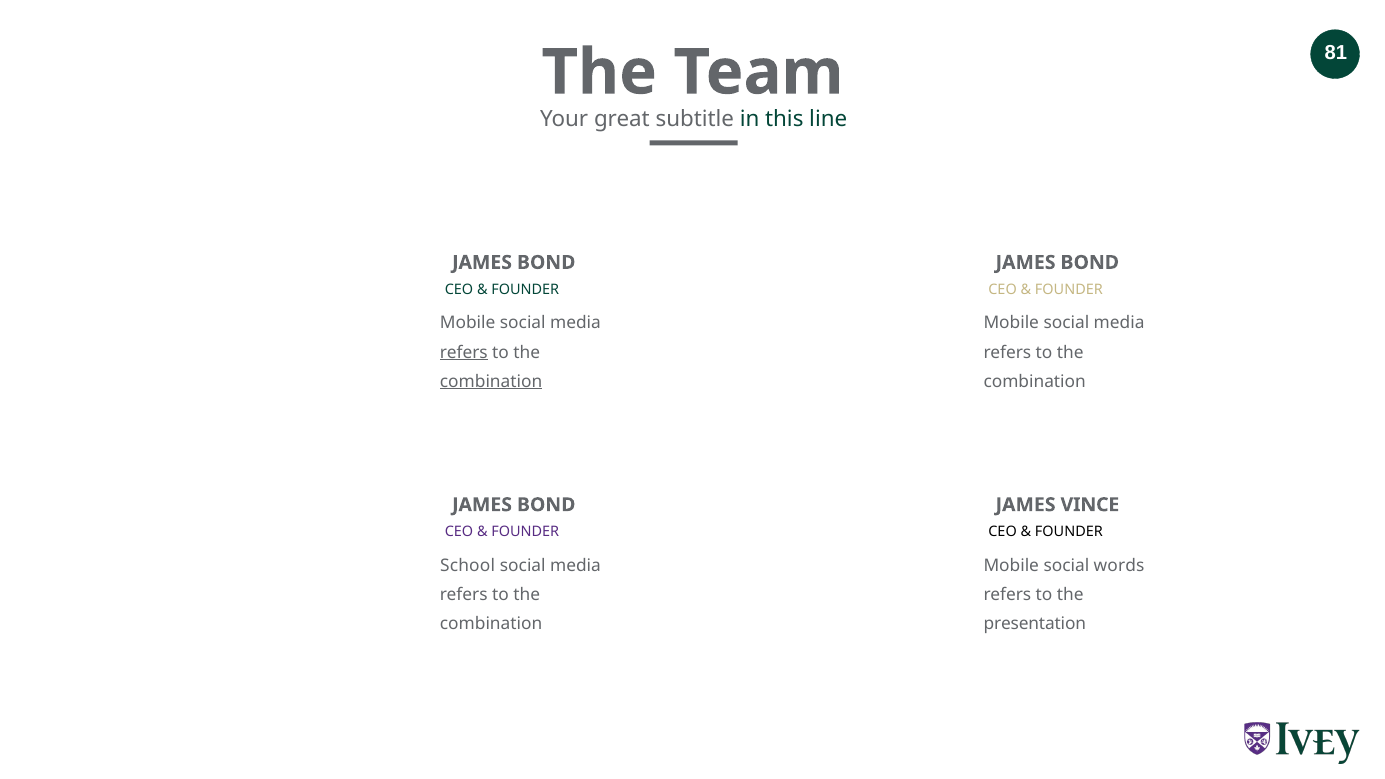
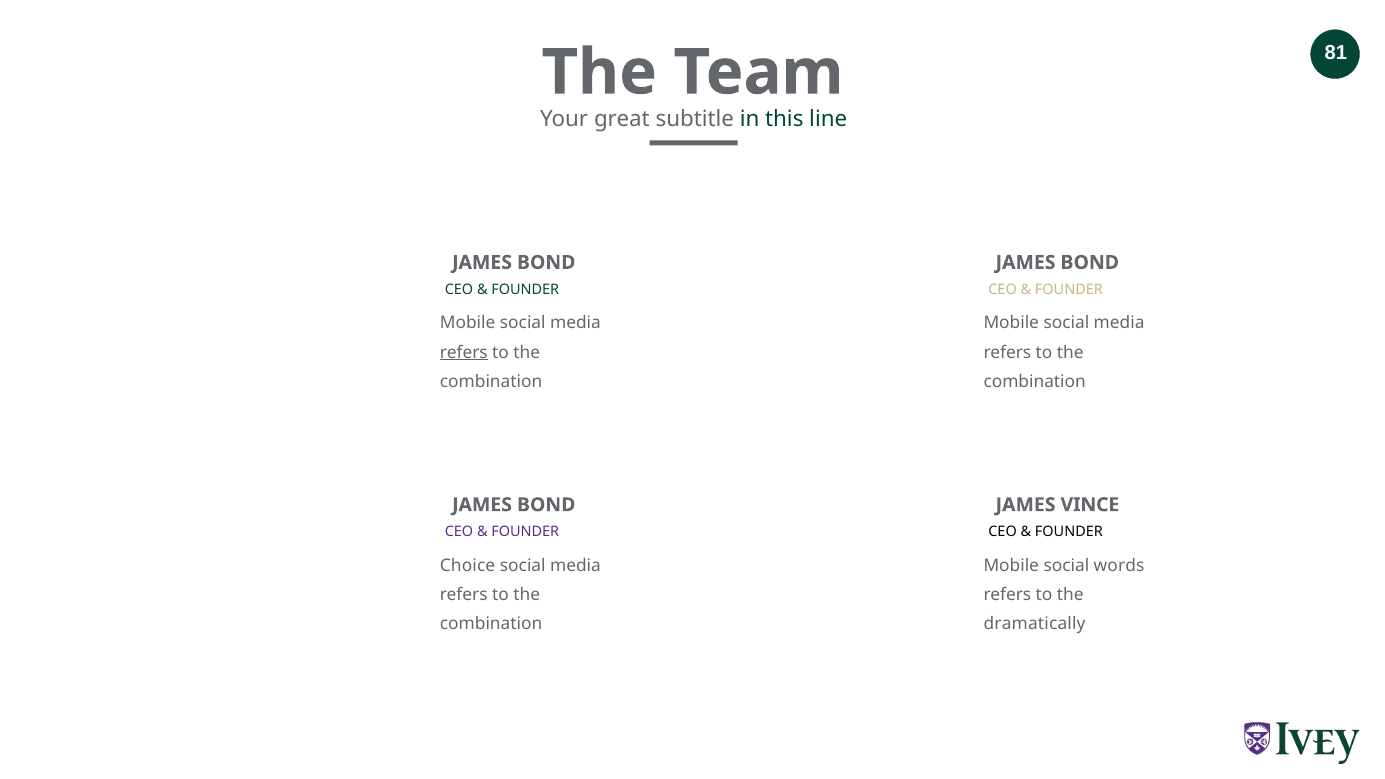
combination underline: present -> none (491, 382)
School: School -> Choice (468, 566)
presentation: presentation -> dramatically (1035, 624)
